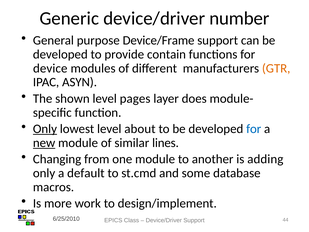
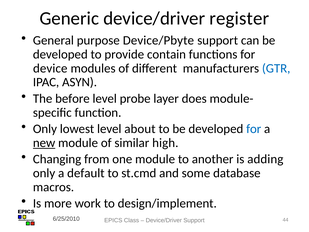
number: number -> register (239, 18)
Device/Frame: Device/Frame -> Device/Pbyte (158, 40)
GTR colour: orange -> blue (276, 68)
shown: shown -> before (72, 98)
pages: pages -> probe (135, 98)
Only underline: present -> none (45, 129)
lines: lines -> high (165, 143)
